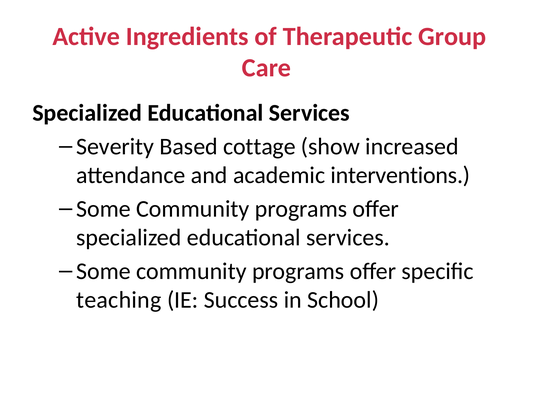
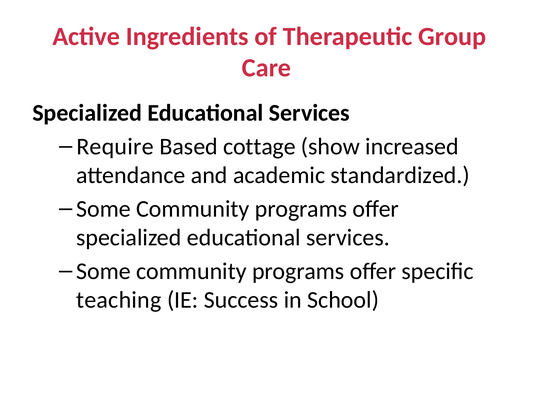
Severity: Severity -> Require (115, 147)
interventions: interventions -> standardized (400, 175)
